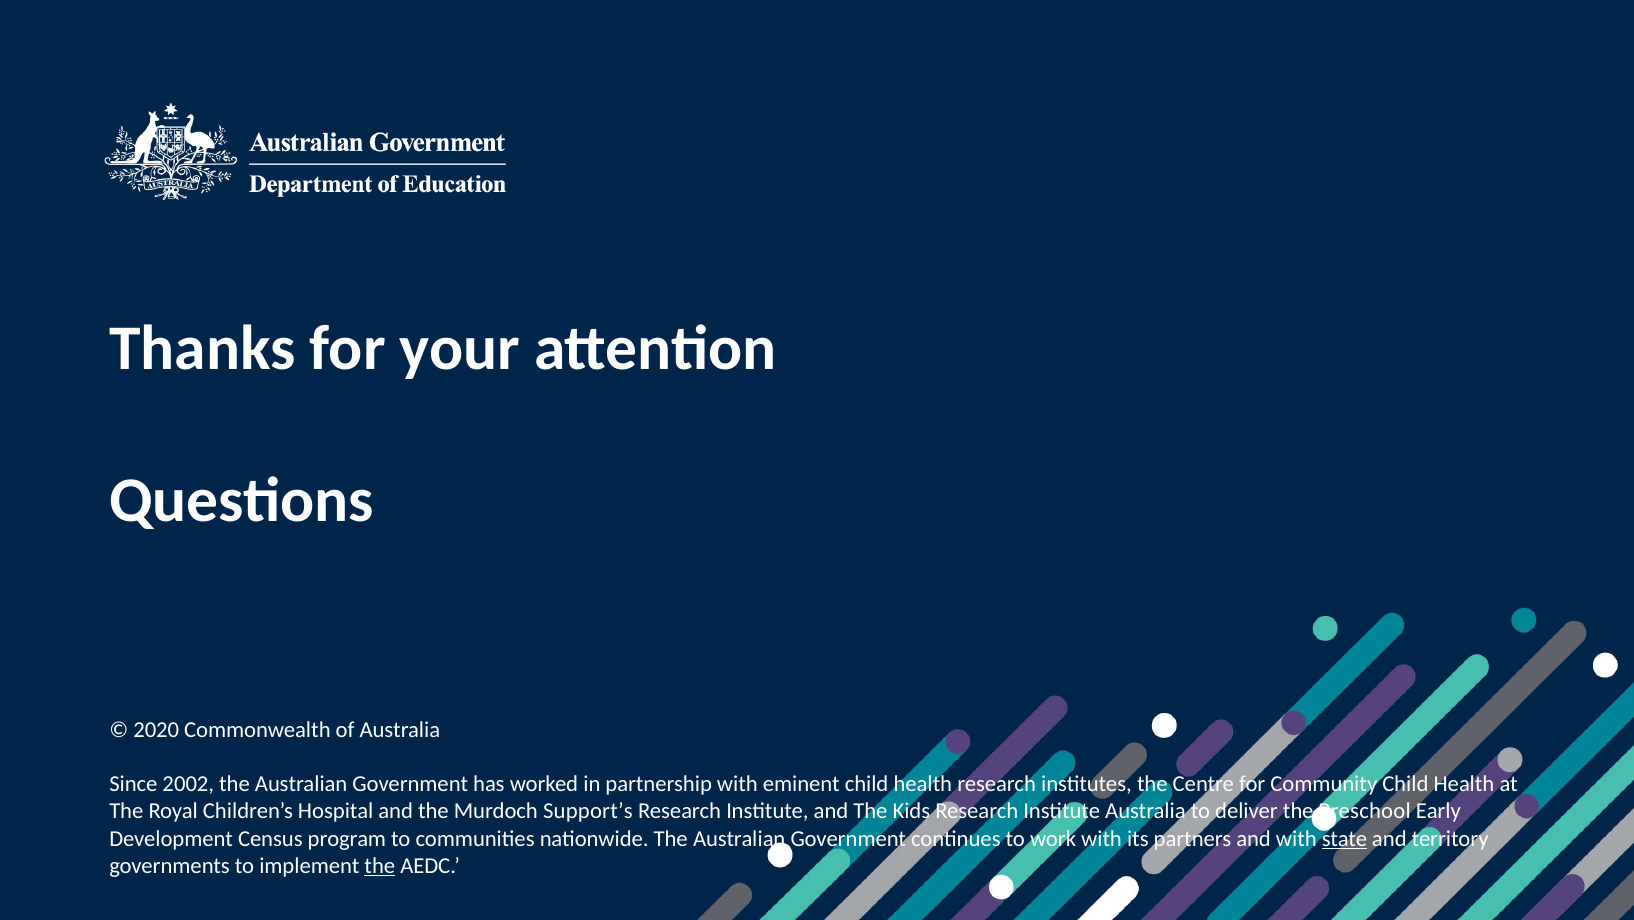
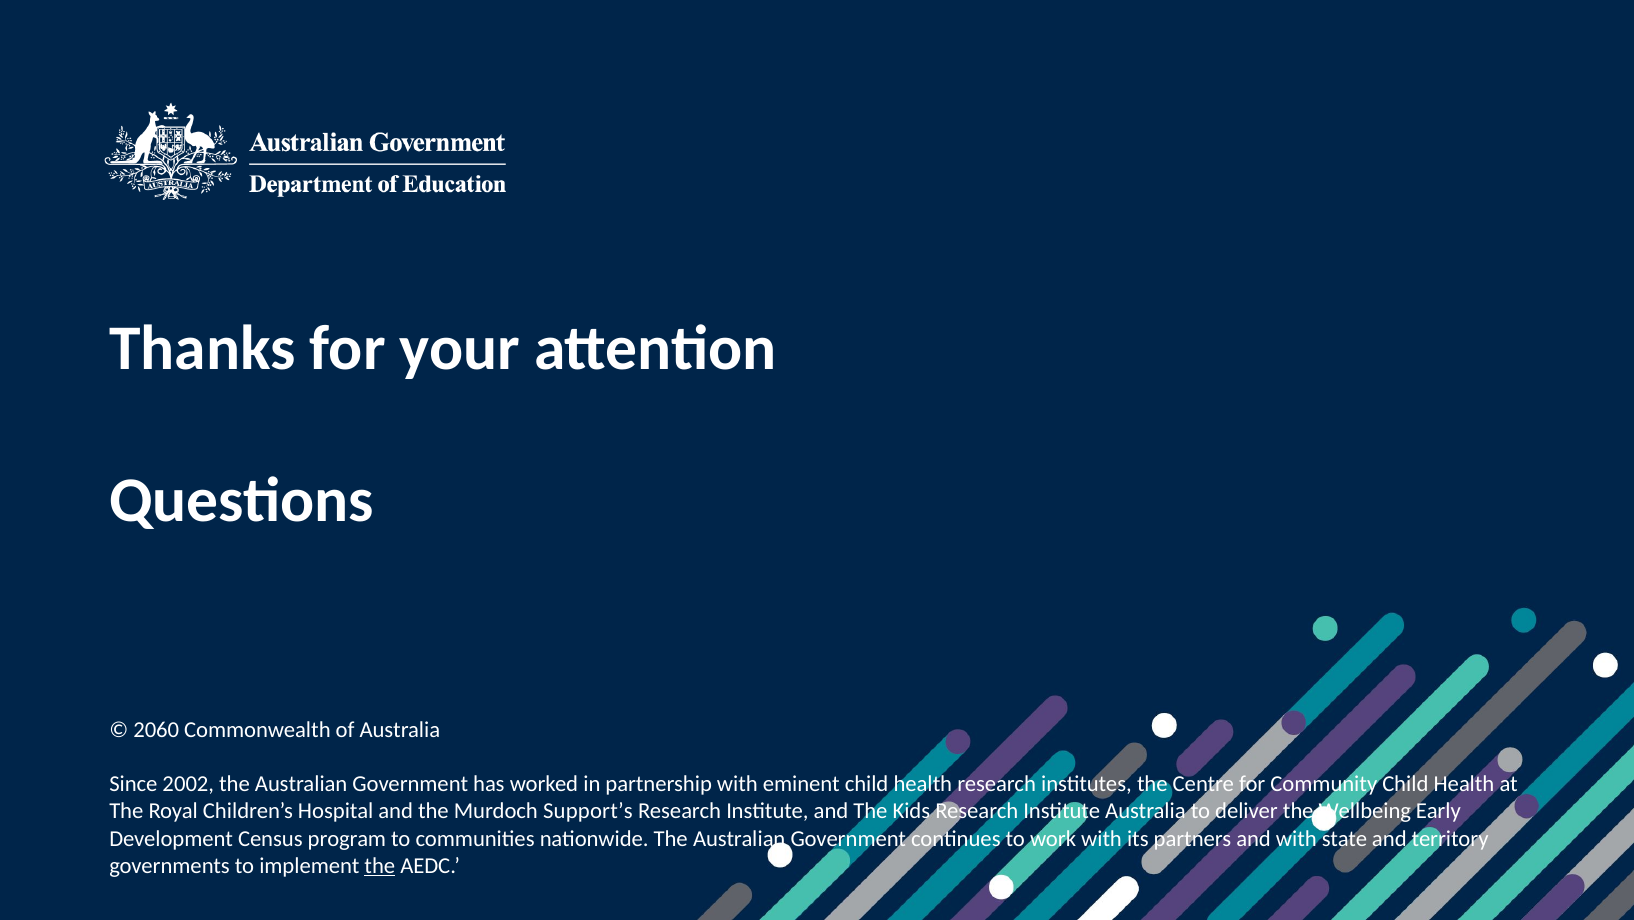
2020: 2020 -> 2060 (156, 730)
Preschool: Preschool -> Wellbeing (1365, 811)
state underline: present -> none (1344, 839)
